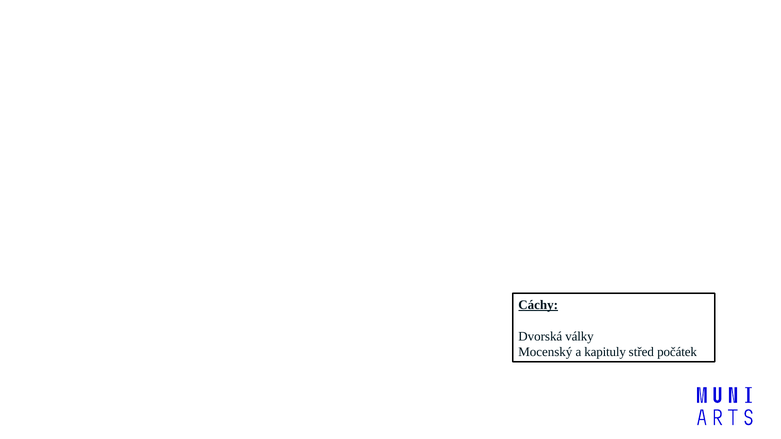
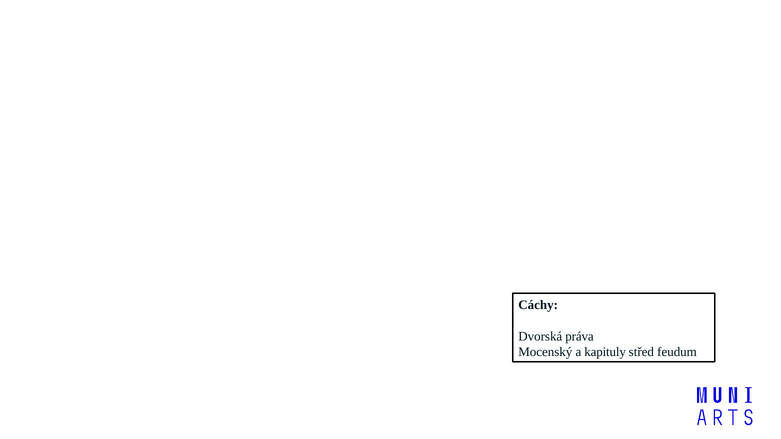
Cáchy underline: present -> none (538, 305)
války: války -> práva (580, 336)
počátek: počátek -> feudum (677, 352)
